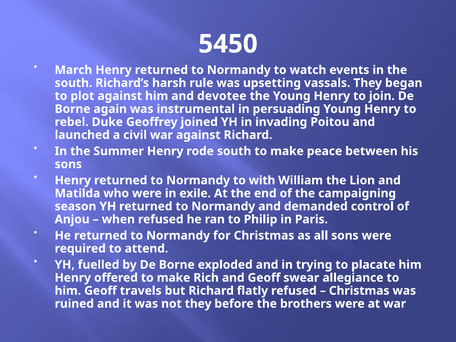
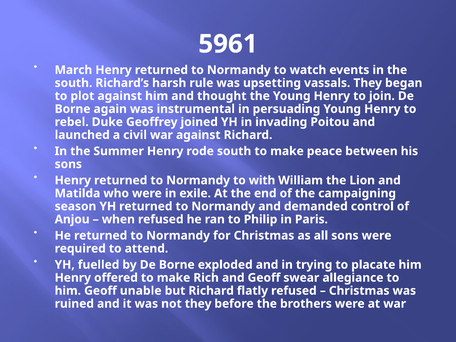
5450: 5450 -> 5961 (228, 44)
devotee: devotee -> thought (222, 96)
travels: travels -> unable (141, 291)
